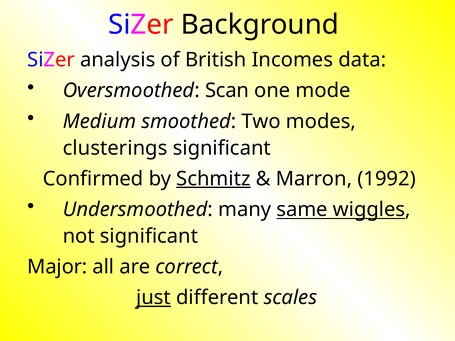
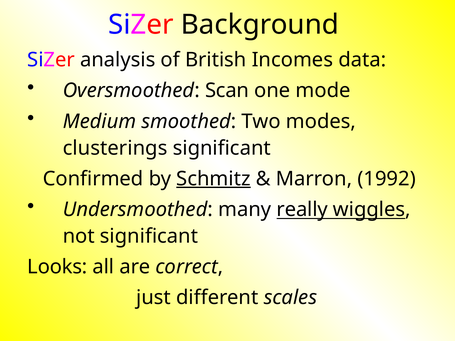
same: same -> really (302, 210)
Major: Major -> Looks (57, 267)
just underline: present -> none (154, 298)
